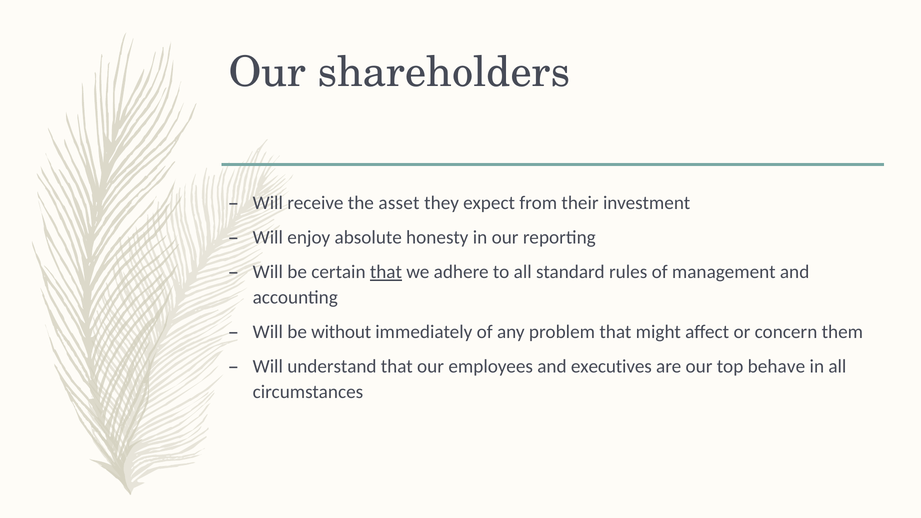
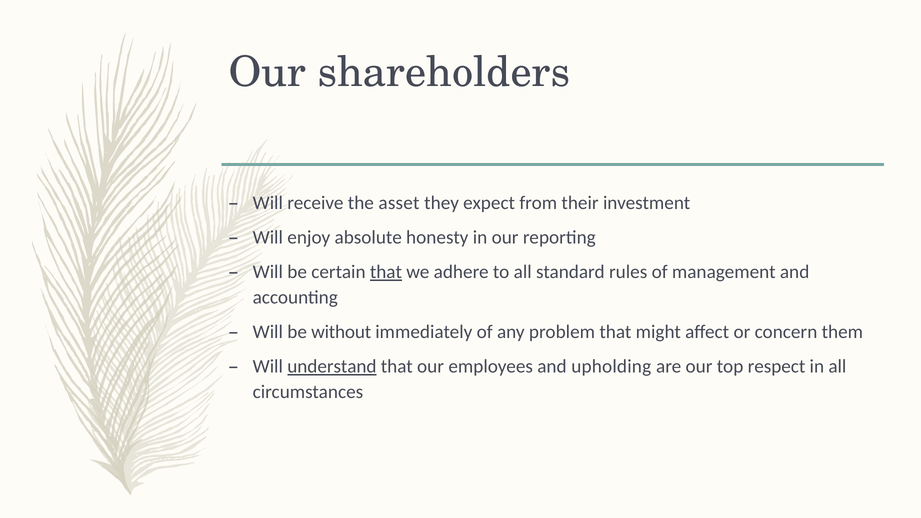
understand underline: none -> present (332, 367)
executives: executives -> upholding (611, 367)
behave: behave -> respect (776, 367)
